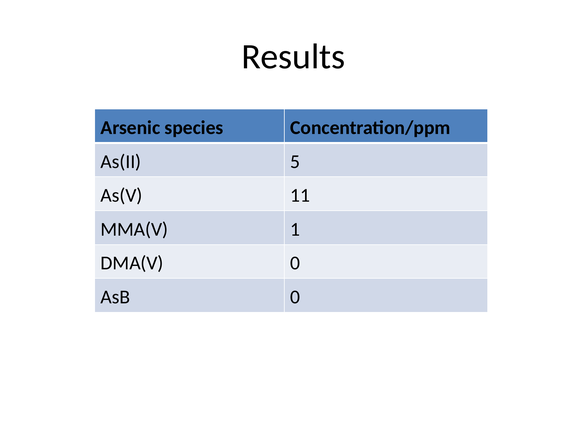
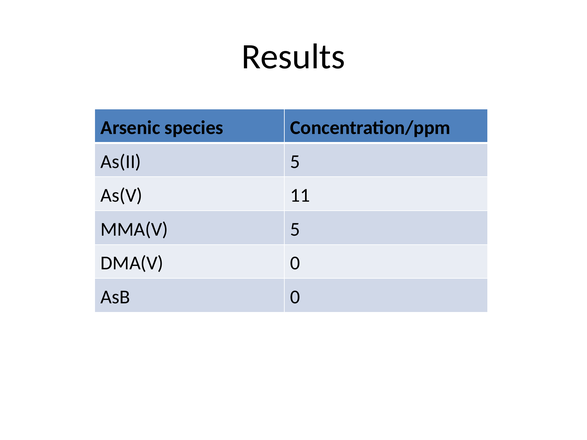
MMA(V 1: 1 -> 5 (295, 229)
